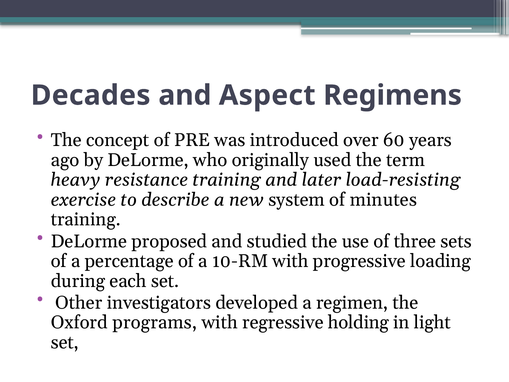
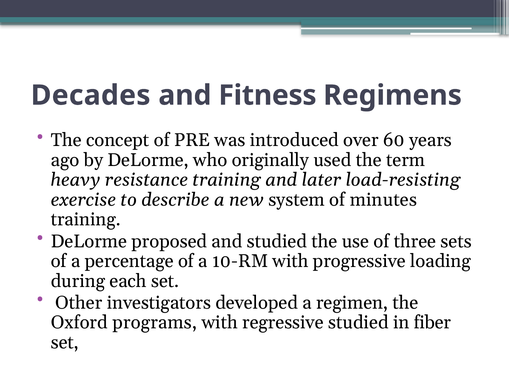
Aspect: Aspect -> Fitness (267, 95)
regressive holding: holding -> studied (358, 322)
light: light -> fiber (432, 322)
